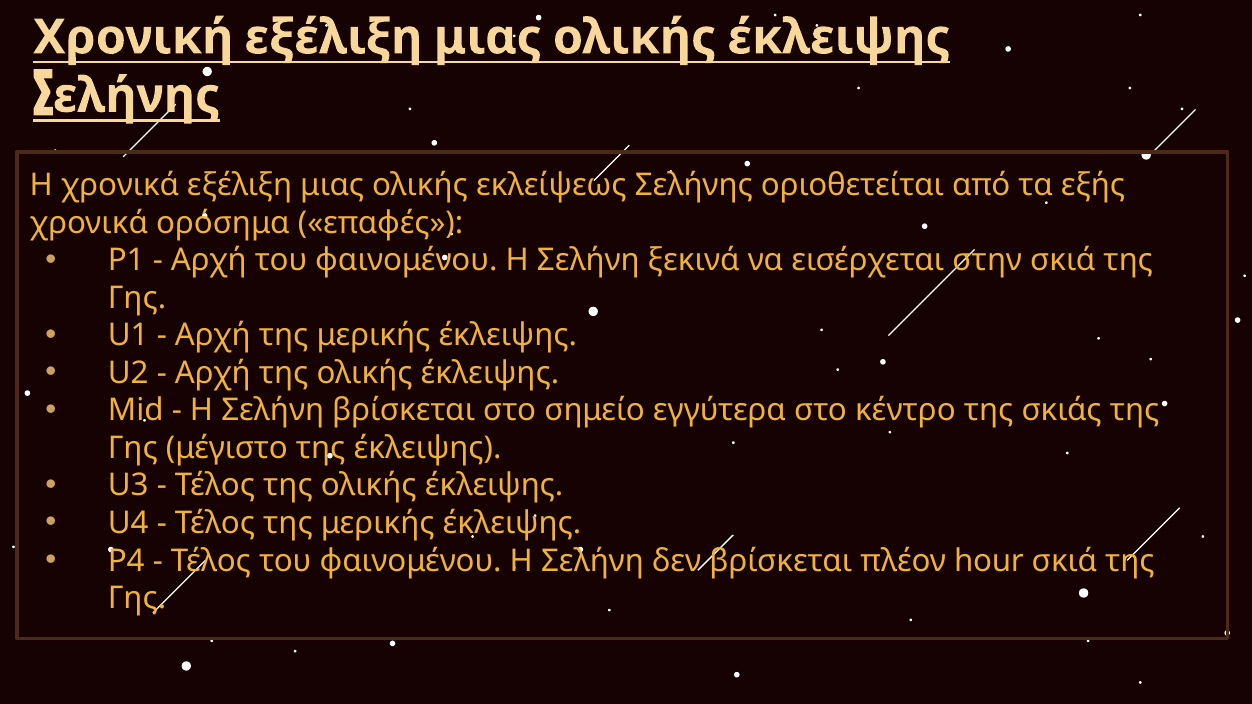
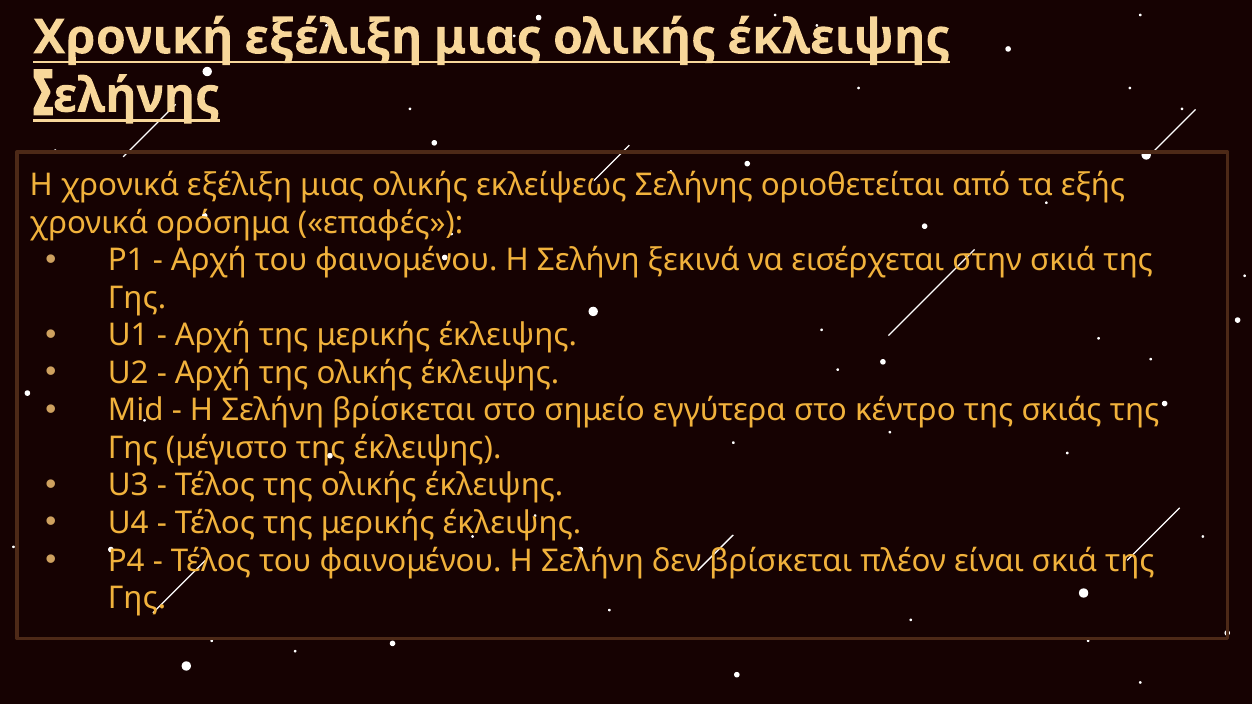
hour: hour -> είναι (989, 561)
